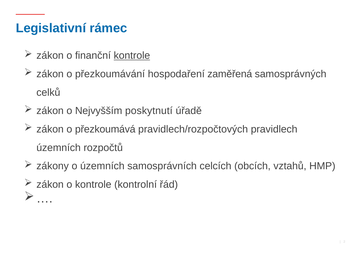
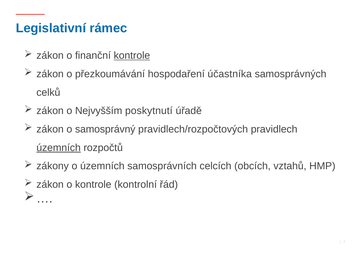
zaměřená: zaměřená -> účastníka (230, 74)
přezkoumává: přezkoumává -> samosprávný (105, 129)
územních underline: none -> present (59, 148)
